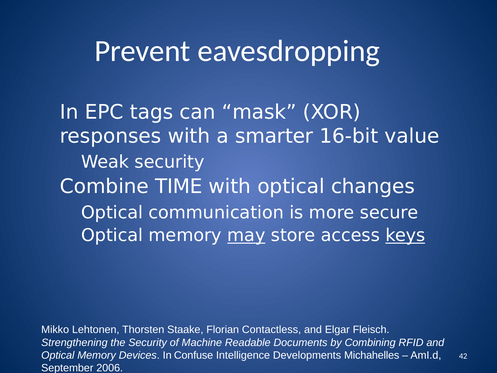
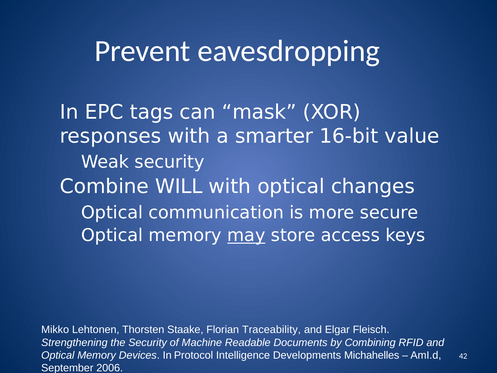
TIME: TIME -> WILL (179, 187)
keys underline: present -> none (405, 235)
Contactless: Contactless -> Traceability (271, 330)
Confuse: Confuse -> Protocol (194, 355)
